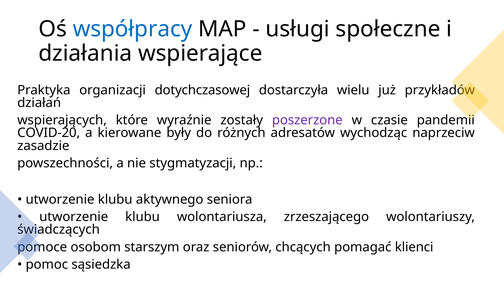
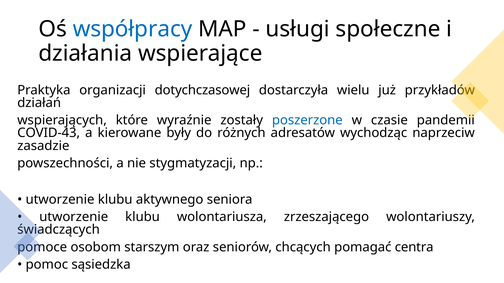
poszerzone colour: purple -> blue (307, 120)
COVID-20: COVID-20 -> COVID-43 (49, 133)
klienci: klienci -> centra (414, 247)
